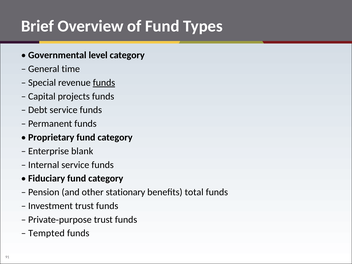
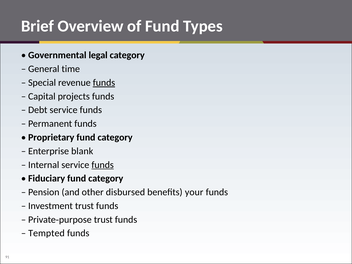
level: level -> legal (98, 55)
funds underline: none -> present (103, 165)
stationary: stationary -> disbursed (125, 192)
total: total -> your (194, 192)
